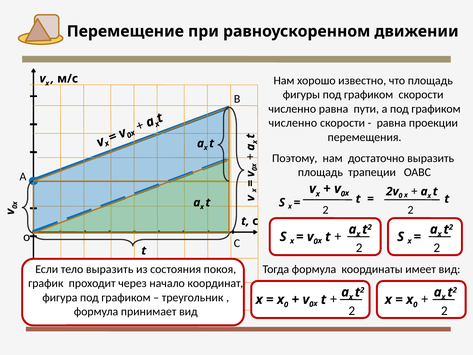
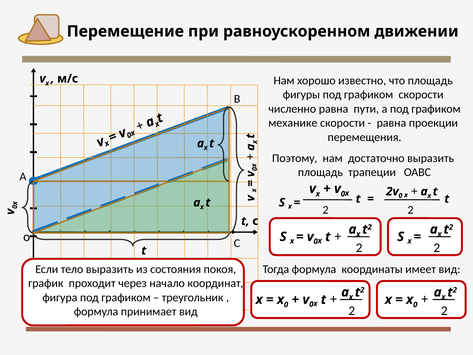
численно: численно -> механике (293, 123)
